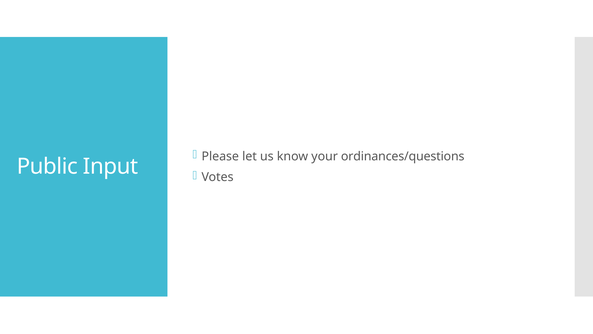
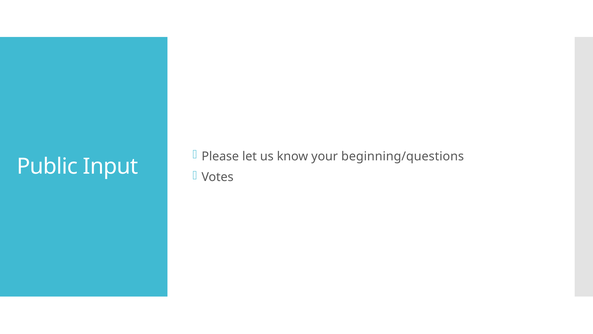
ordinances/questions: ordinances/questions -> beginning/questions (403, 156)
